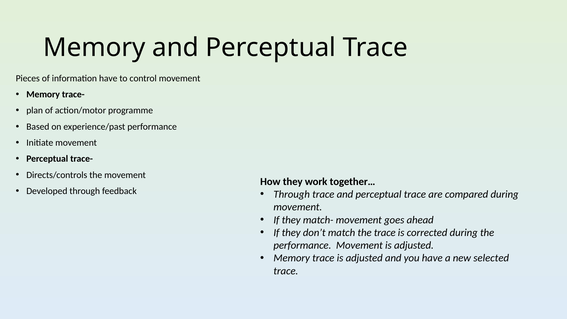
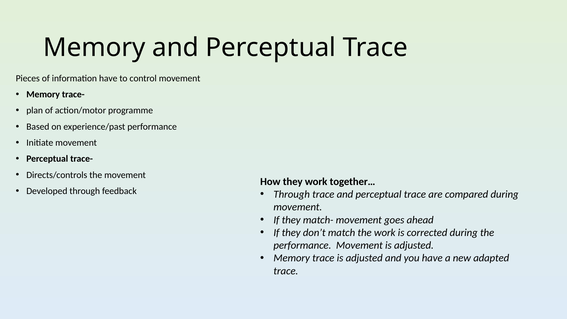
the trace: trace -> work (385, 233)
selected: selected -> adapted (491, 258)
